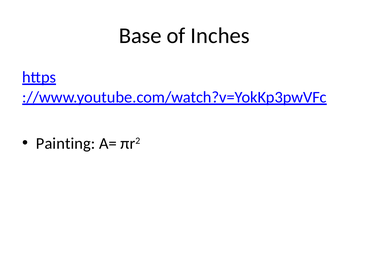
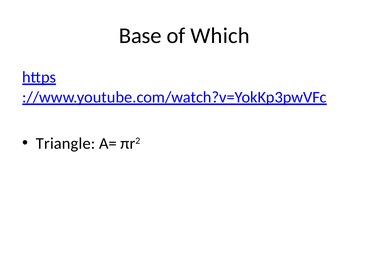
Inches: Inches -> Which (220, 36)
Painting: Painting -> Triangle (66, 144)
